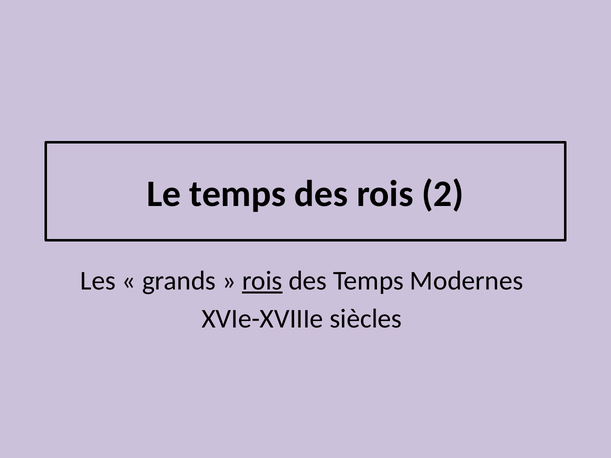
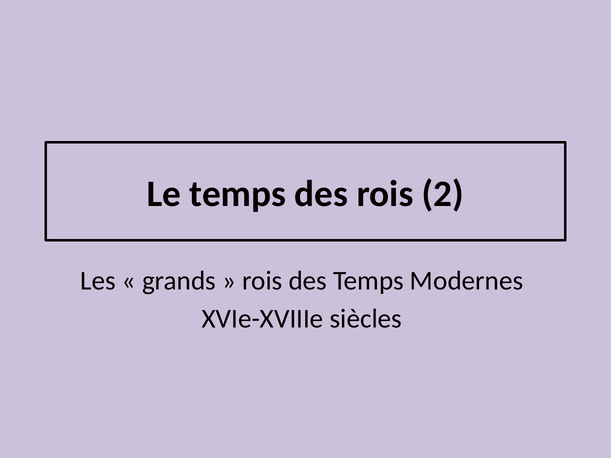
rois underline: present -> none (262, 281)
